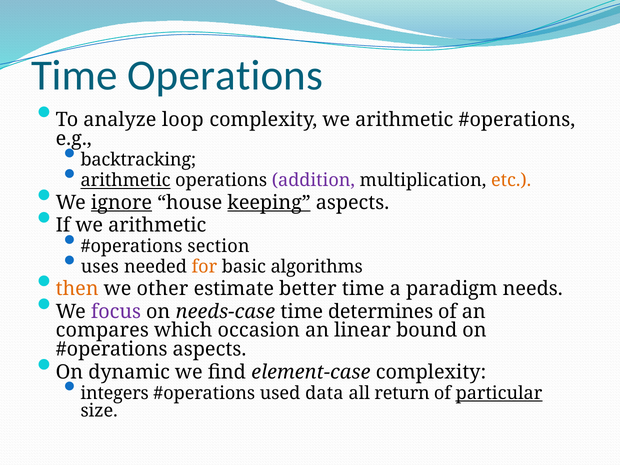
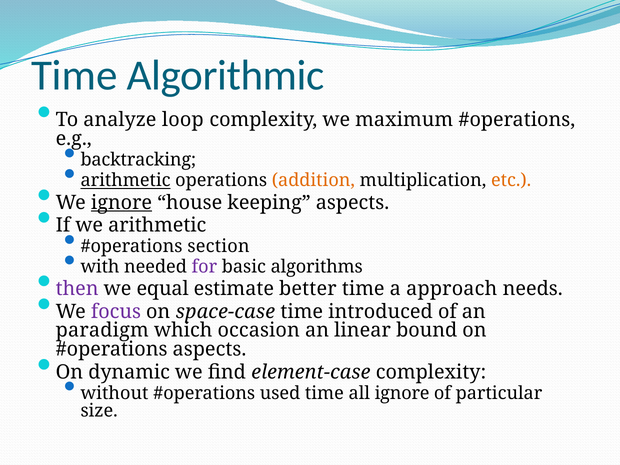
Time Operations: Operations -> Algorithmic (225, 75)
complexity we arithmetic: arithmetic -> maximum (404, 120)
addition colour: purple -> orange (313, 181)
keeping underline: present -> none (269, 203)
uses: uses -> with (100, 267)
for colour: orange -> purple (204, 267)
then colour: orange -> purple (77, 289)
other: other -> equal (163, 289)
paradigm: paradigm -> approach (452, 289)
needs-case: needs-case -> space-case (225, 311)
determines: determines -> introduced (380, 311)
compares: compares -> paradigm (102, 330)
integers: integers -> without (114, 393)
used data: data -> time (324, 393)
all return: return -> ignore (402, 393)
particular underline: present -> none (499, 393)
